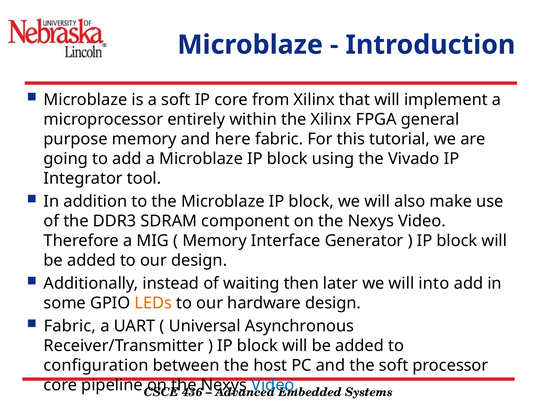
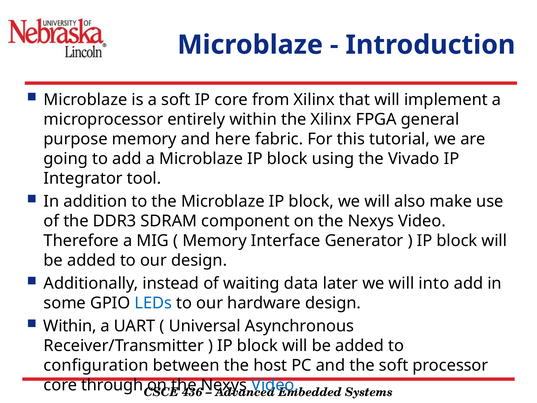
then: then -> data (301, 283)
LEDs colour: orange -> blue (153, 303)
Fabric: Fabric -> Within (70, 326)
pipeline: pipeline -> through (112, 385)
